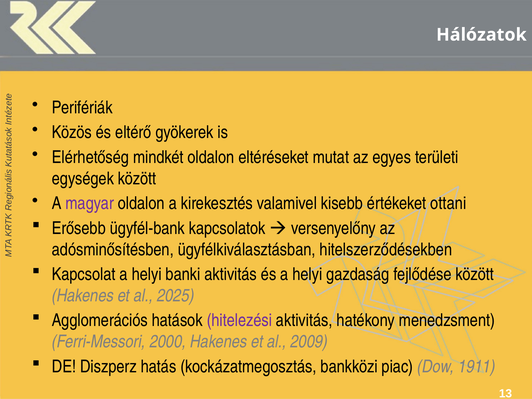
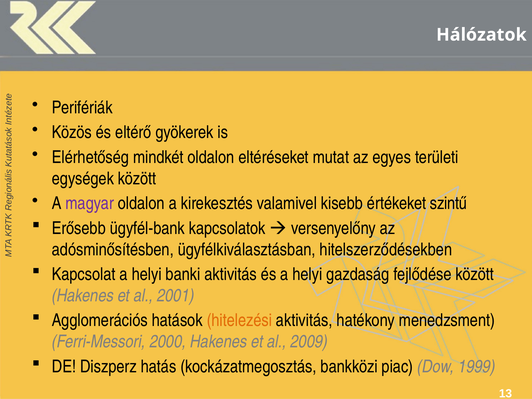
ottani: ottani -> szintű (448, 203)
2025: 2025 -> 2001 (176, 296)
hitelezési colour: purple -> orange (239, 320)
1911: 1911 -> 1999 (477, 367)
